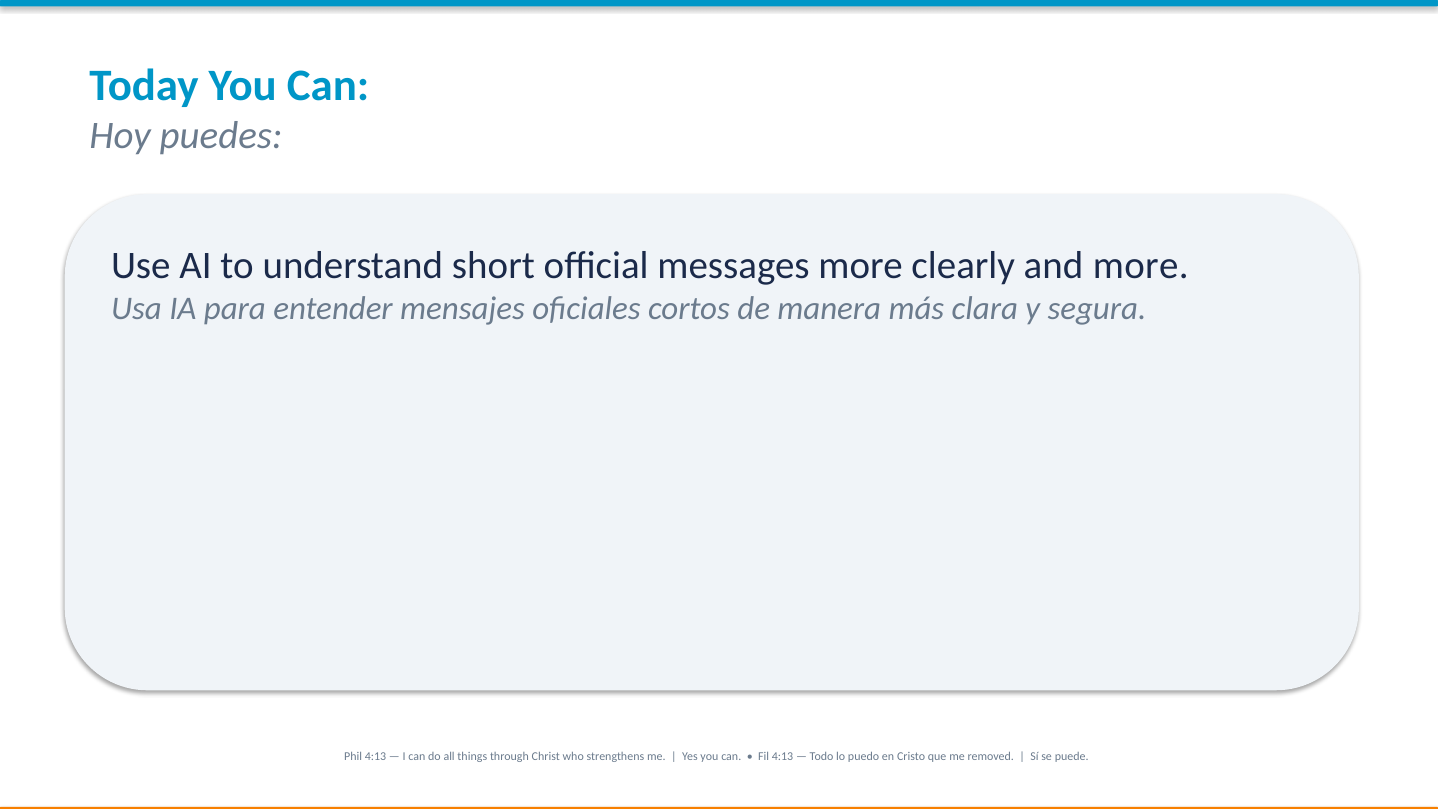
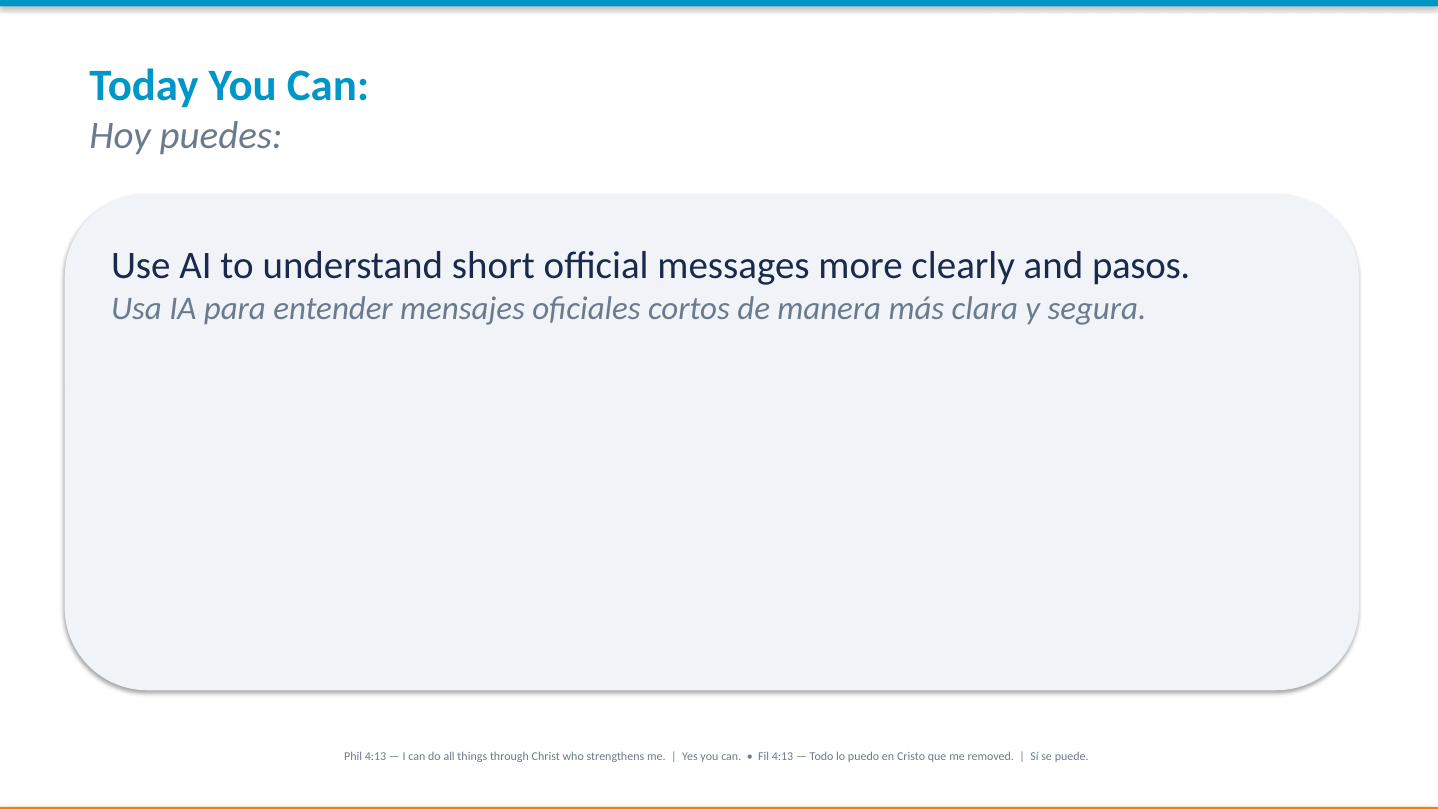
and more: more -> pasos (1141, 266)
